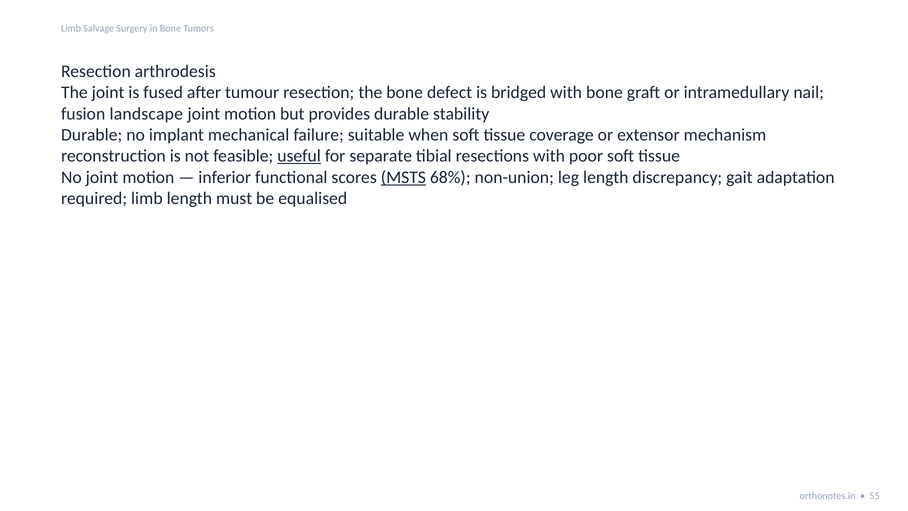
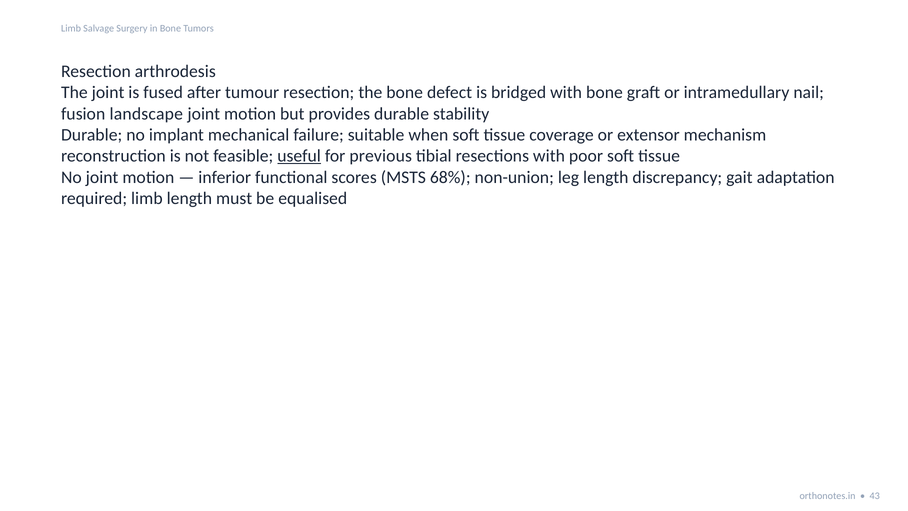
separate: separate -> previous (381, 156)
MSTS underline: present -> none (403, 177)
55: 55 -> 43 (875, 496)
